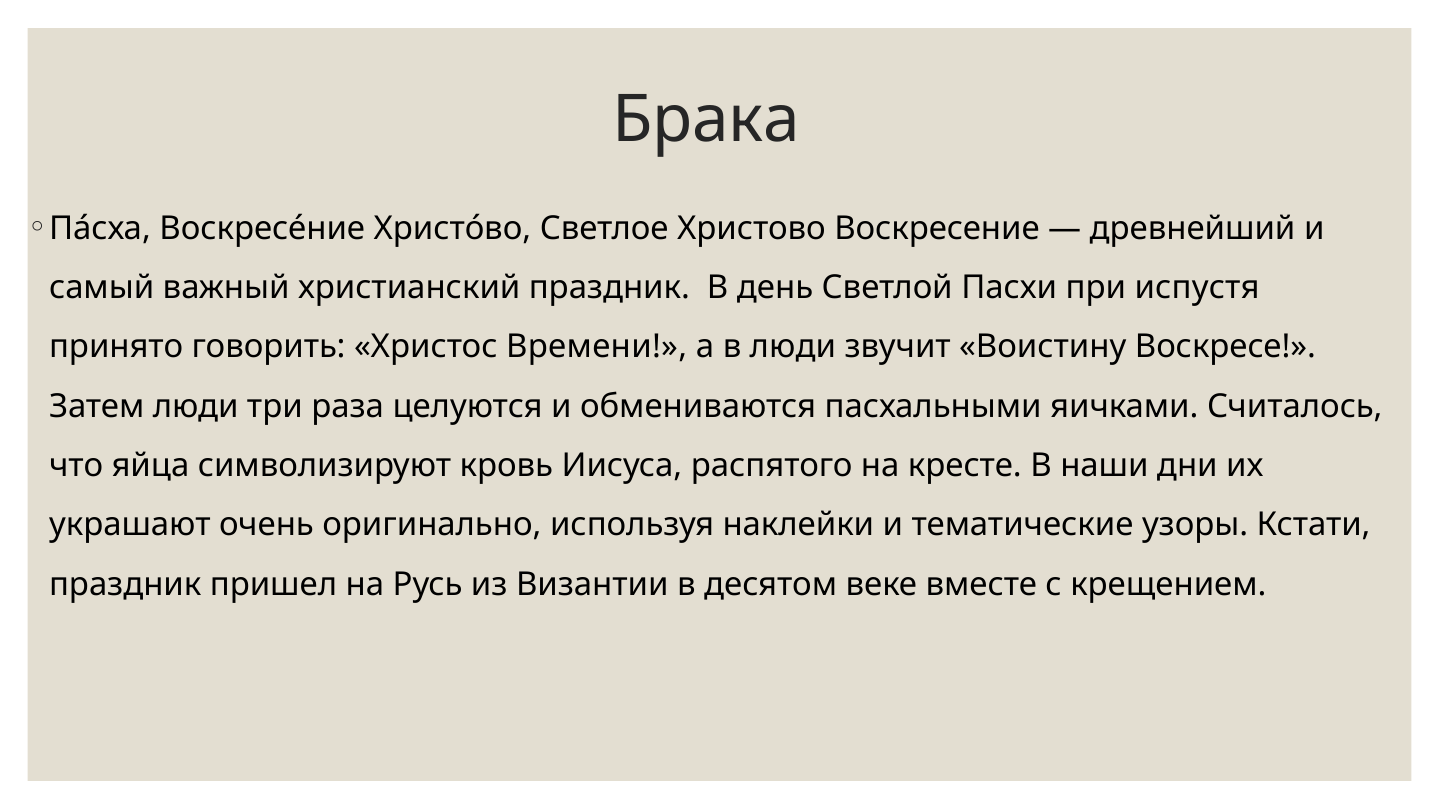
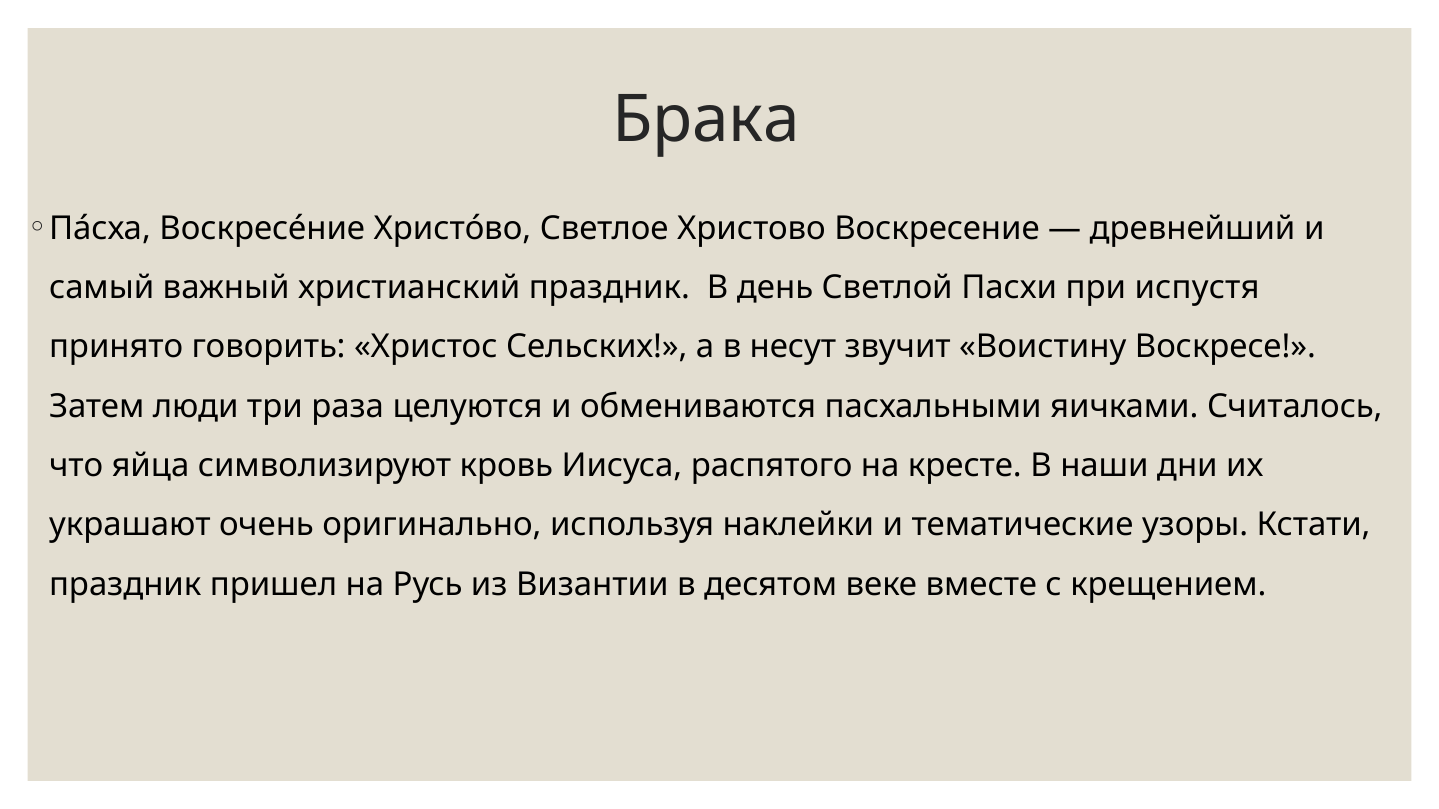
Времени: Времени -> Сельских (597, 347)
в люди: люди -> несут (793, 347)
